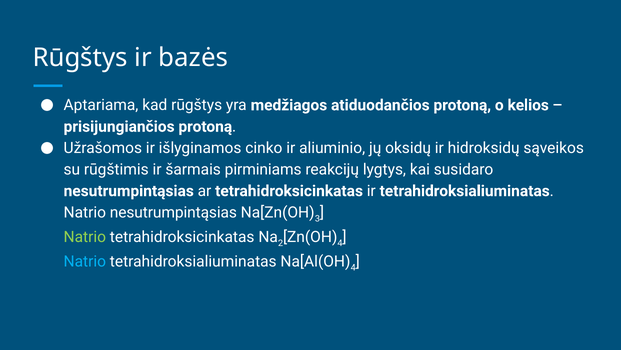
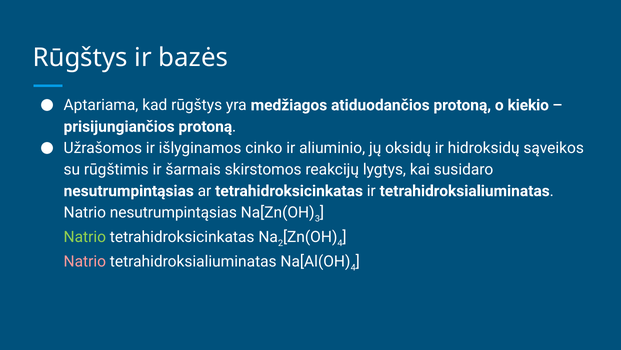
kelios: kelios -> kiekio (528, 105)
pirminiams: pirminiams -> skirstomos (263, 169)
Natrio colour: light blue -> pink (85, 261)
